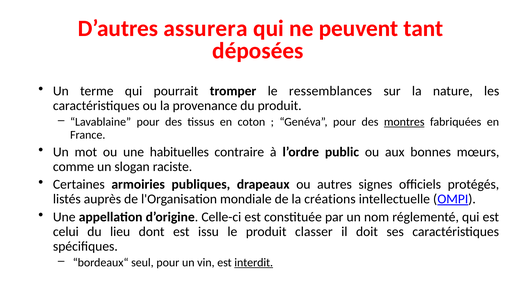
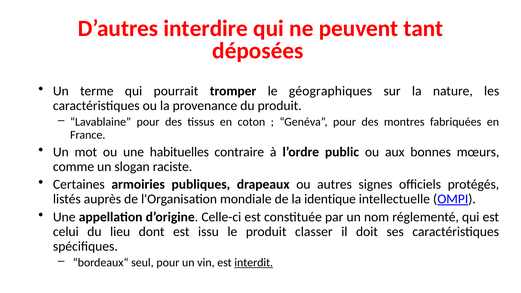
assurera: assurera -> interdire (206, 28)
ressemblances: ressemblances -> géographiques (330, 91)
montres underline: present -> none (404, 122)
créations: créations -> identique (330, 199)
